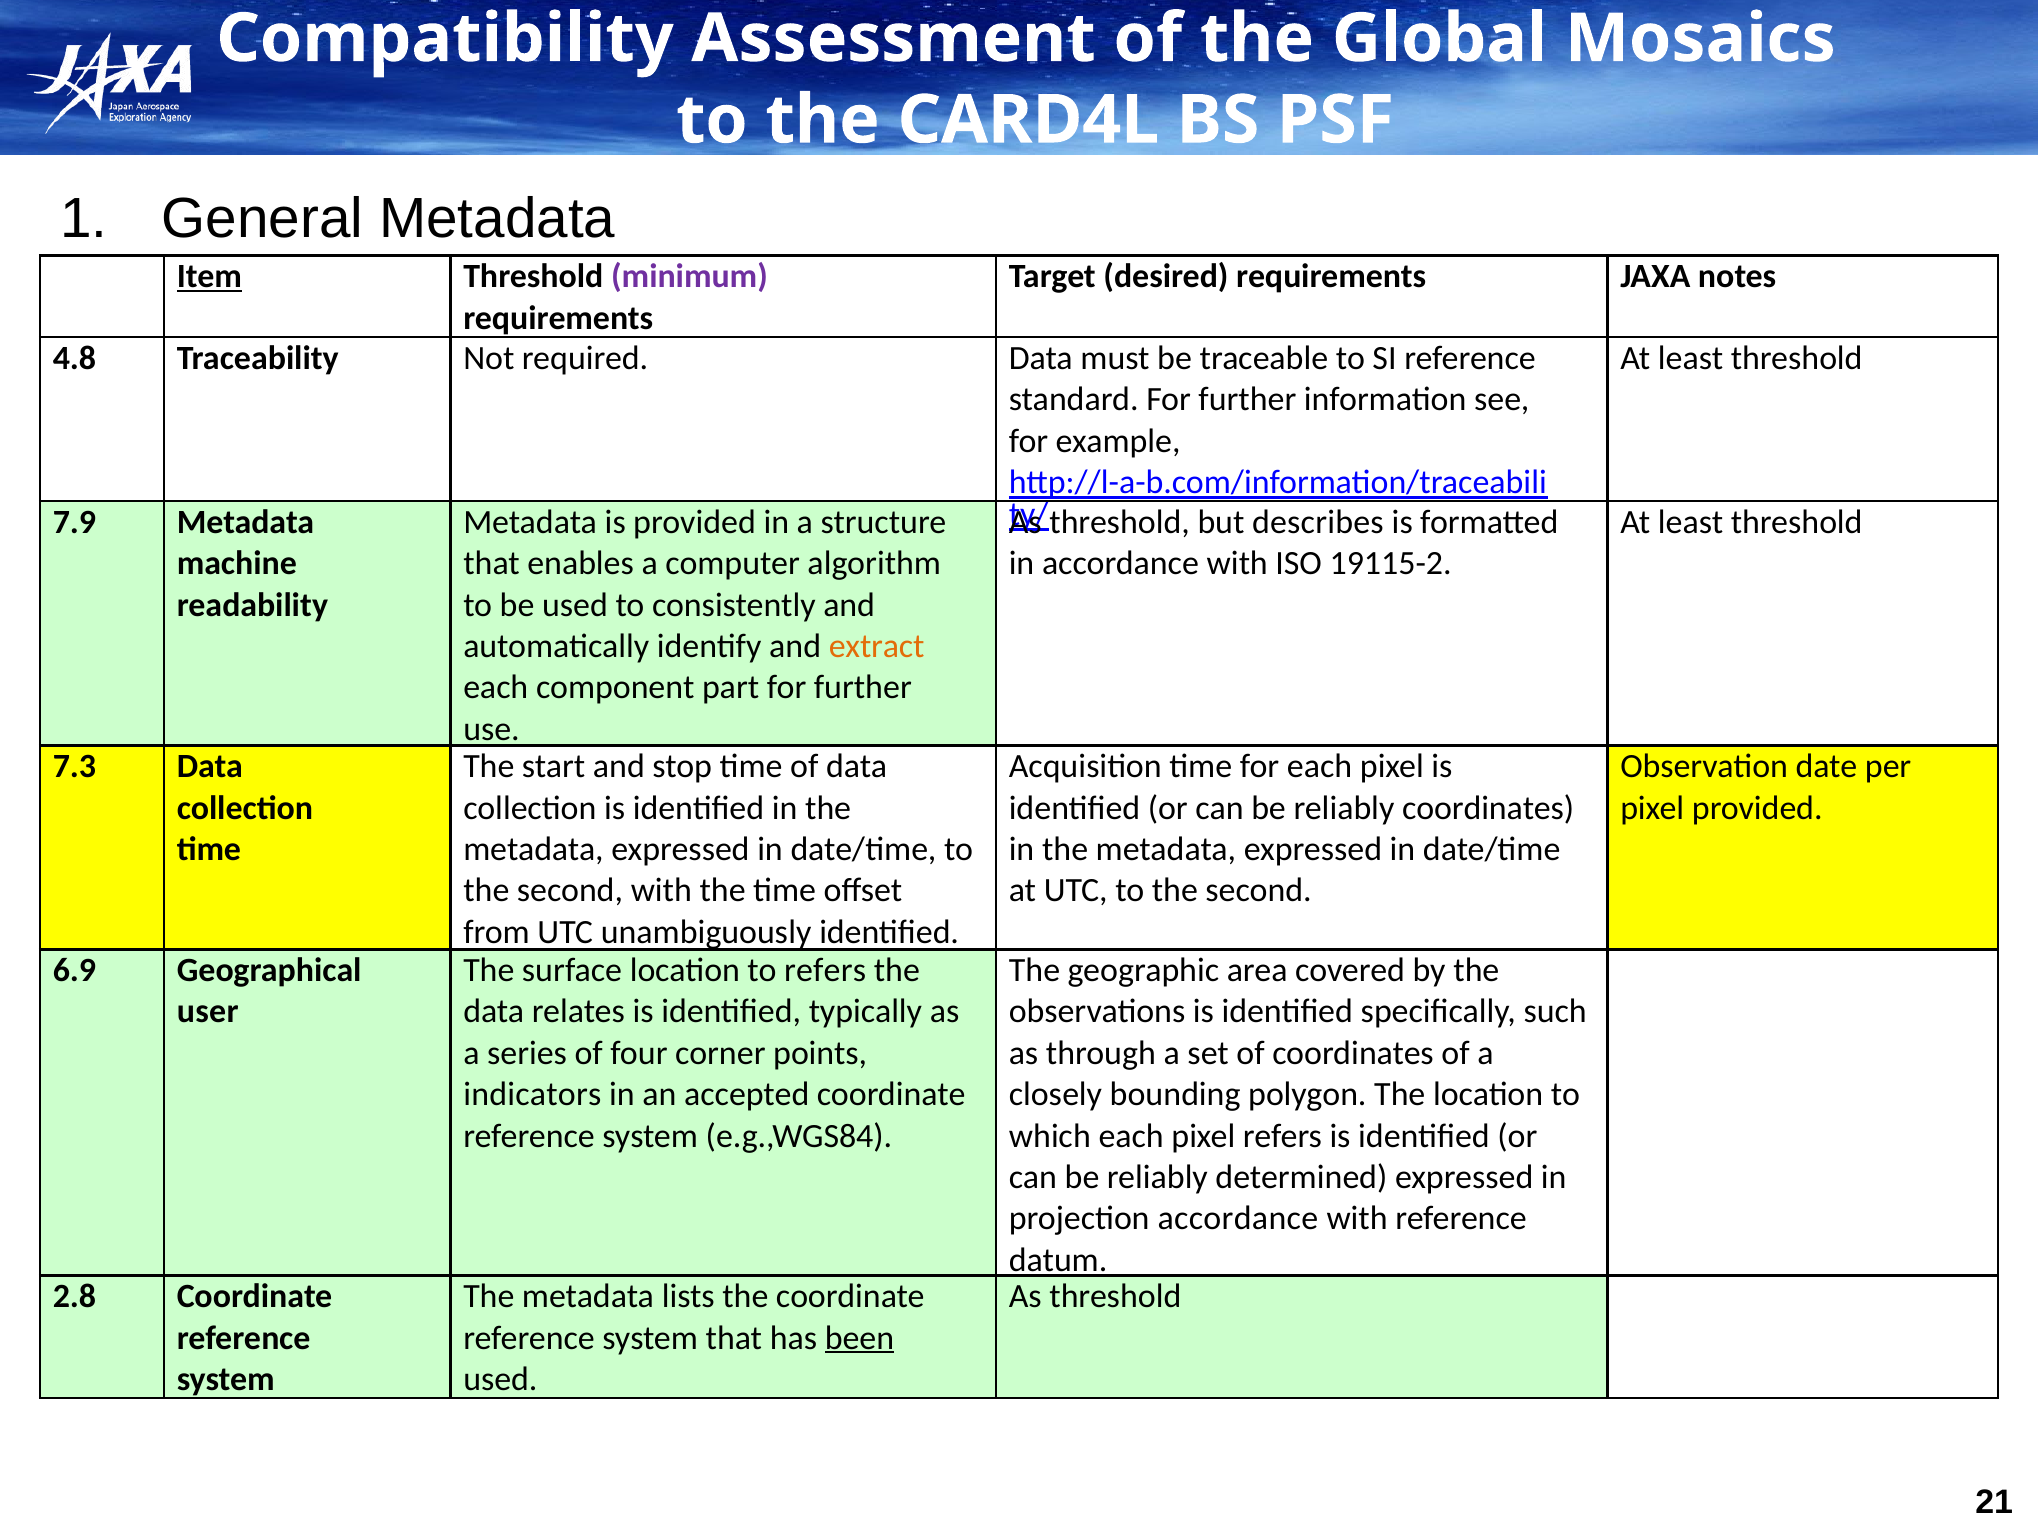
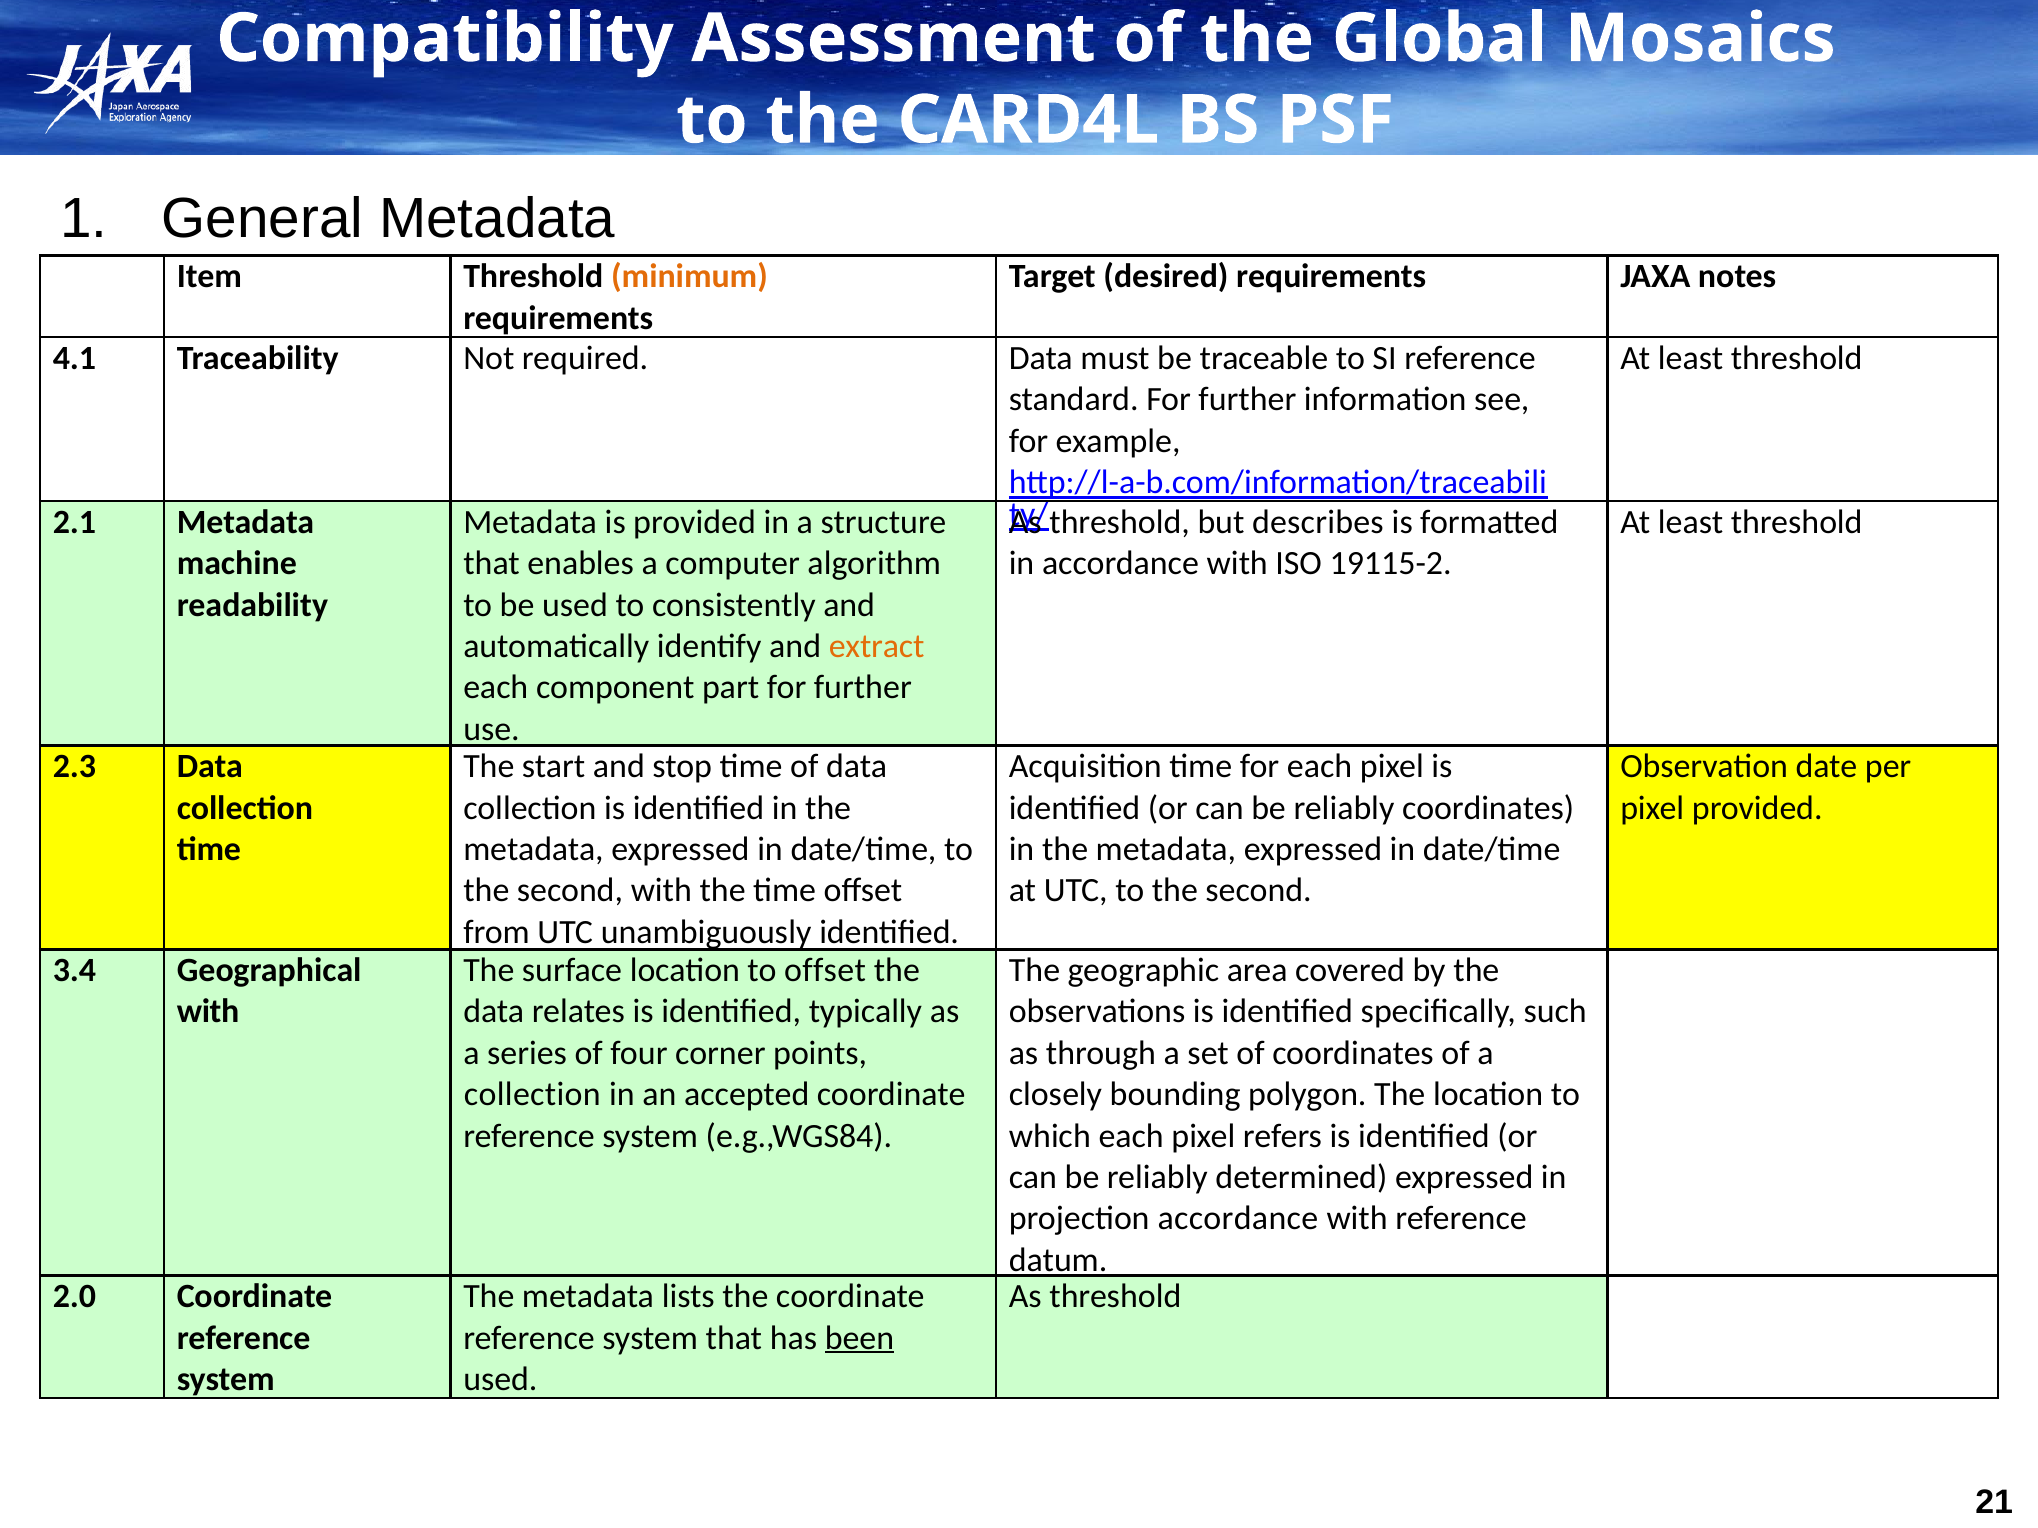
Item underline: present -> none (209, 277)
minimum colour: purple -> orange (690, 277)
4.8: 4.8 -> 4.1 (74, 358)
7.9: 7.9 -> 2.1 (74, 522)
7.3: 7.3 -> 2.3 (74, 767)
6.9: 6.9 -> 3.4 (74, 971)
to refers: refers -> offset (825, 971)
user: user -> with (208, 1012)
indicators: indicators -> collection (532, 1095)
2.8: 2.8 -> 2.0 (74, 1297)
